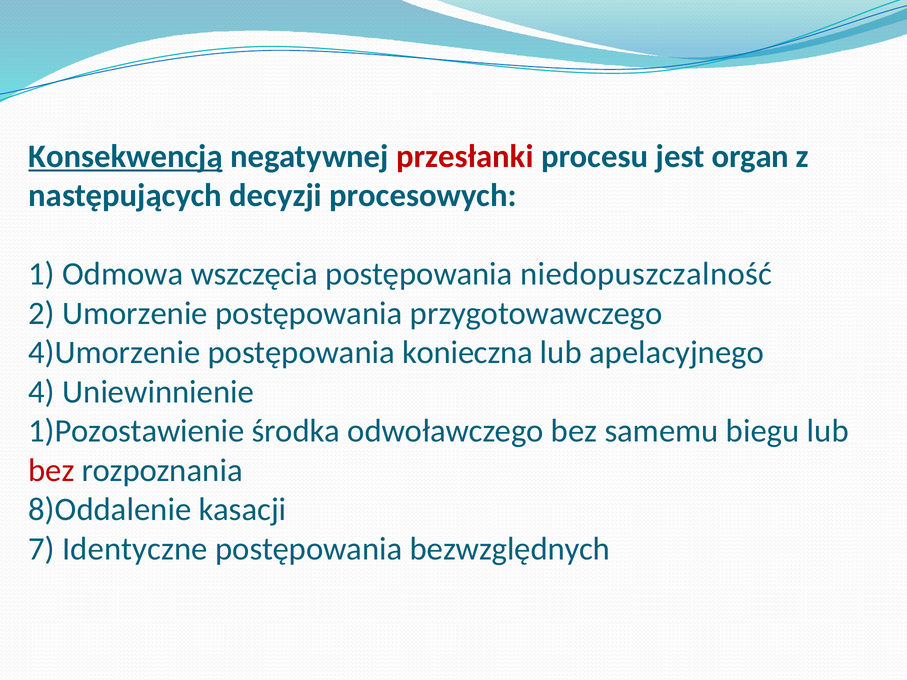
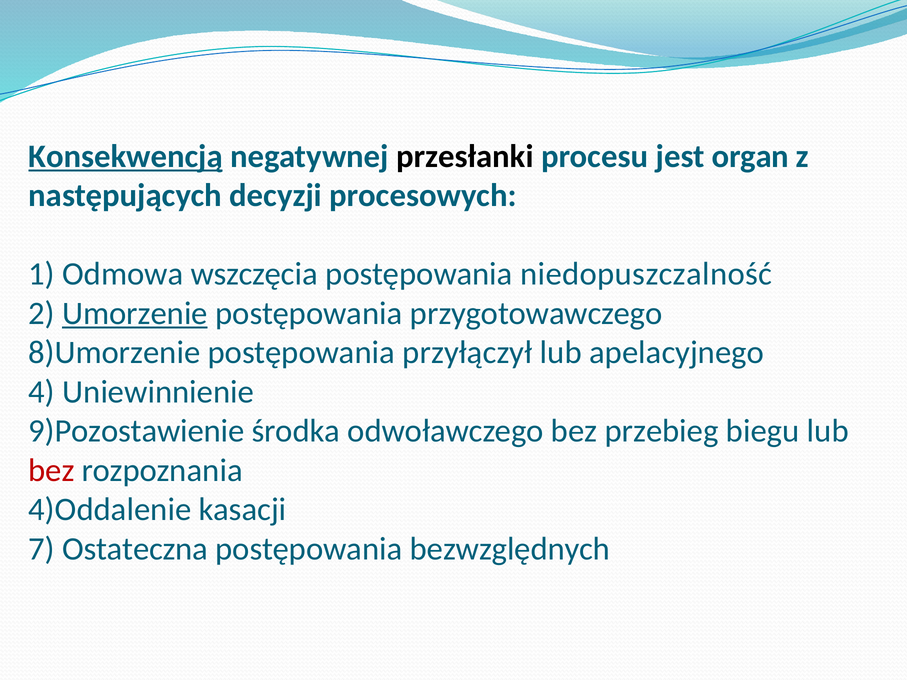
przesłanki colour: red -> black (465, 156)
Umorzenie underline: none -> present (135, 313)
4)Umorzenie: 4)Umorzenie -> 8)Umorzenie (114, 353)
konieczna: konieczna -> przyłączył (467, 353)
1)Pozostawienie: 1)Pozostawienie -> 9)Pozostawienie (136, 431)
samemu: samemu -> przebieg (662, 431)
8)Oddalenie: 8)Oddalenie -> 4)Oddalenie (110, 510)
Identyczne: Identyczne -> Ostateczna (135, 549)
